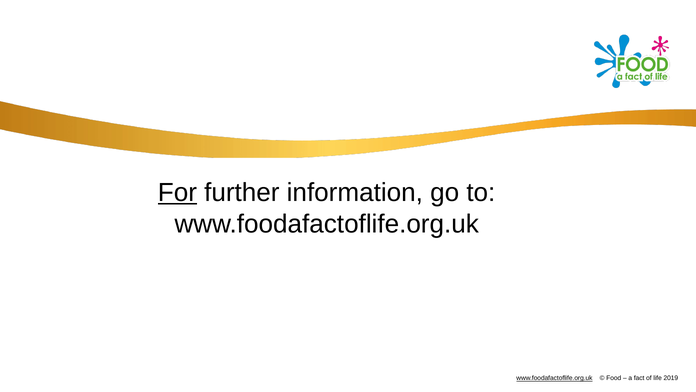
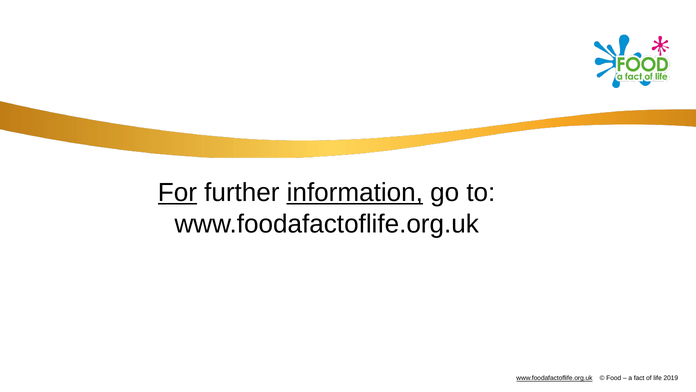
information underline: none -> present (355, 192)
